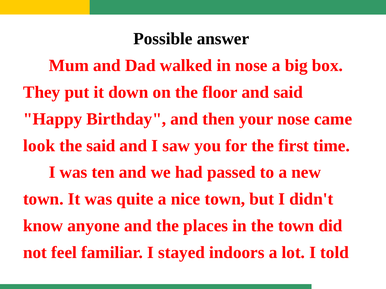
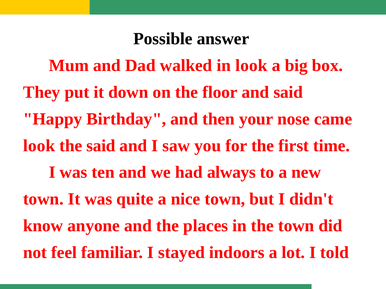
in nose: nose -> look (251, 66)
passed: passed -> always (231, 173)
